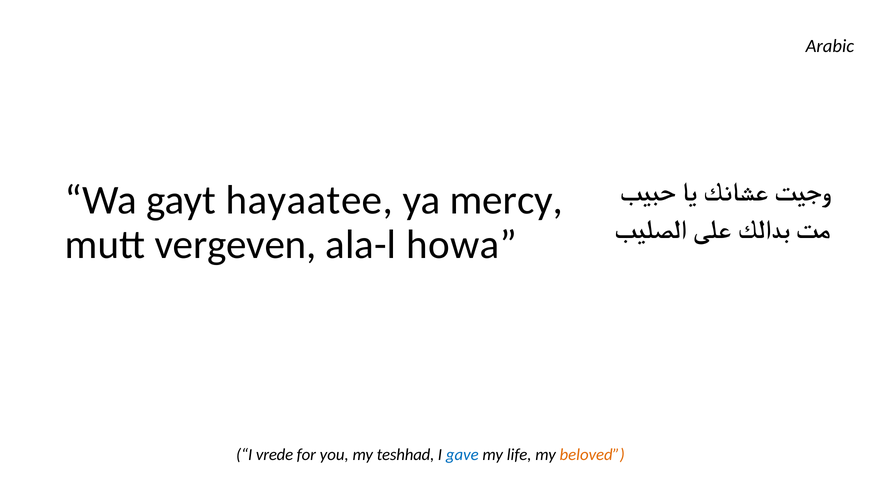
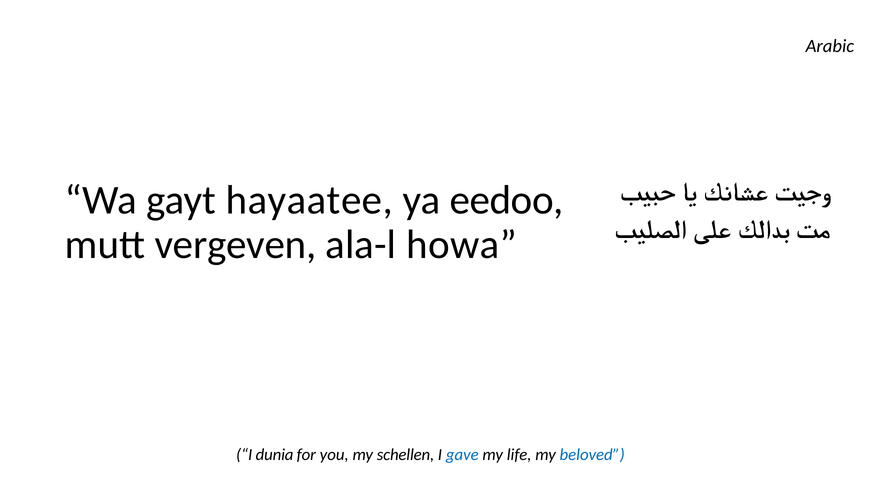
mercy: mercy -> eedoo (507, 200)
vrede: vrede -> dunia (275, 455)
teshhad: teshhad -> schellen (406, 455)
beloved colour: orange -> blue (592, 455)
